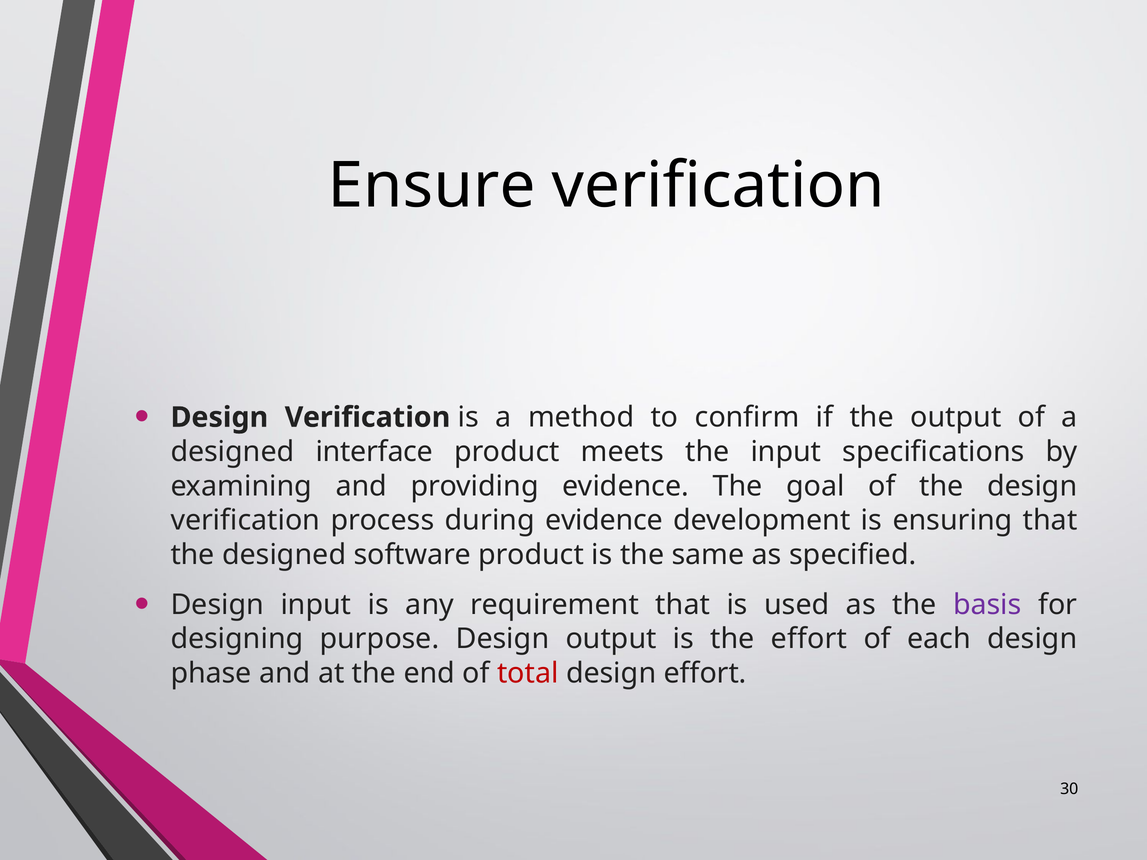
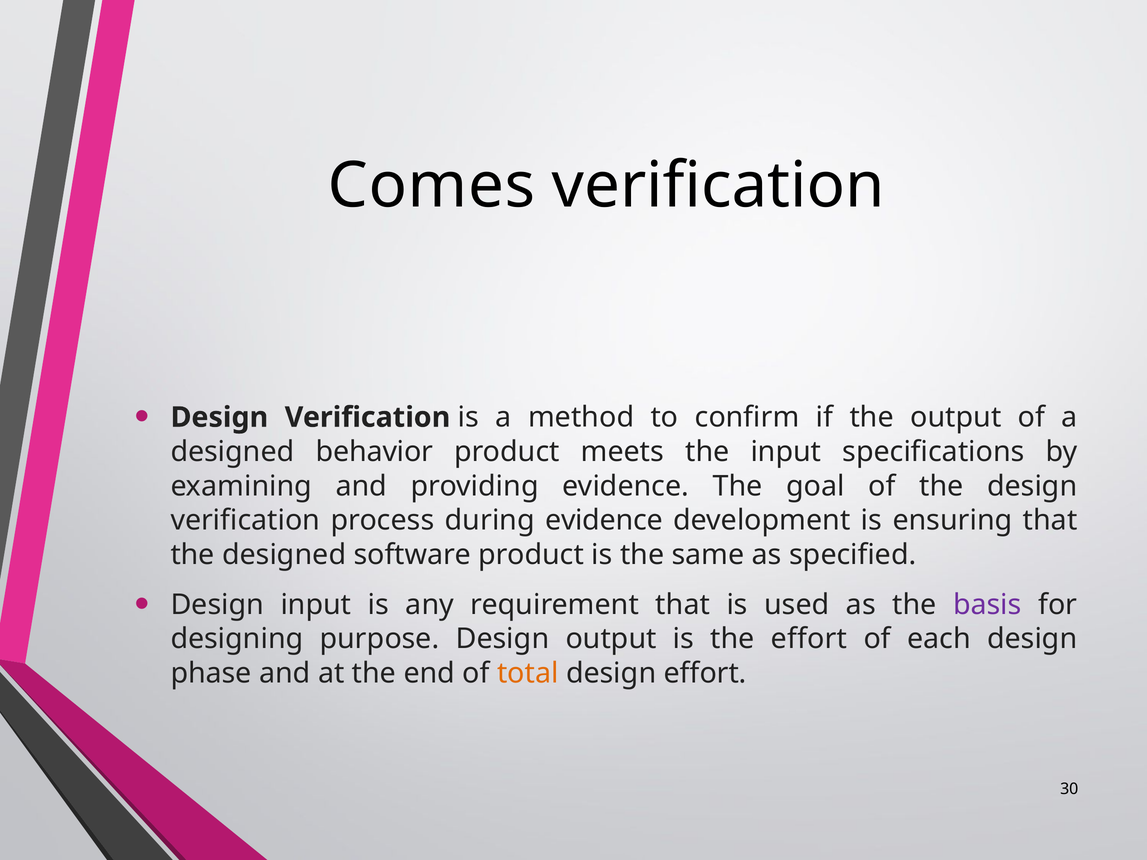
Ensure: Ensure -> Comes (431, 186)
interface: interface -> behavior (374, 452)
total colour: red -> orange (528, 674)
